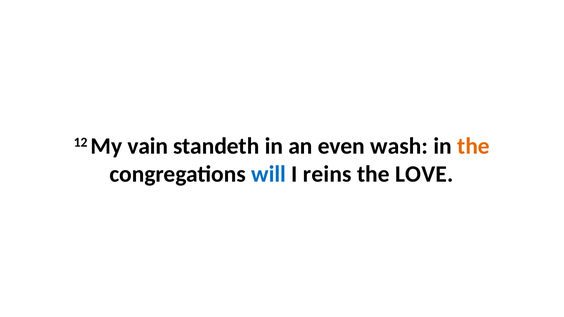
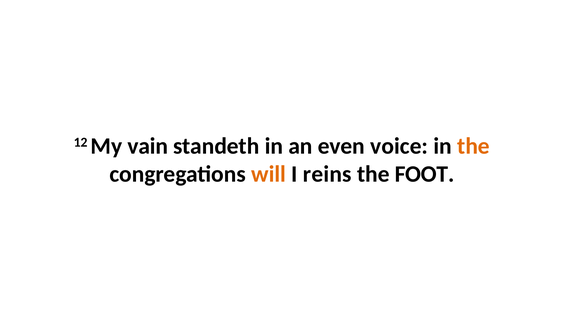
wash: wash -> voice (399, 146)
will colour: blue -> orange (269, 174)
LOVE: LOVE -> FOOT (425, 174)
